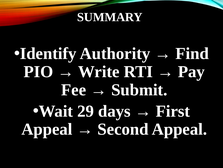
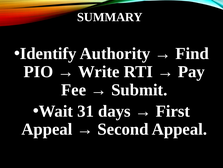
29: 29 -> 31 (86, 111)
